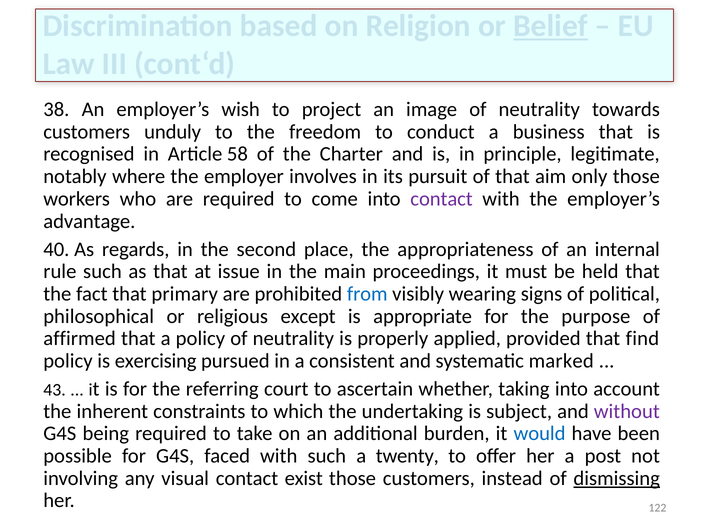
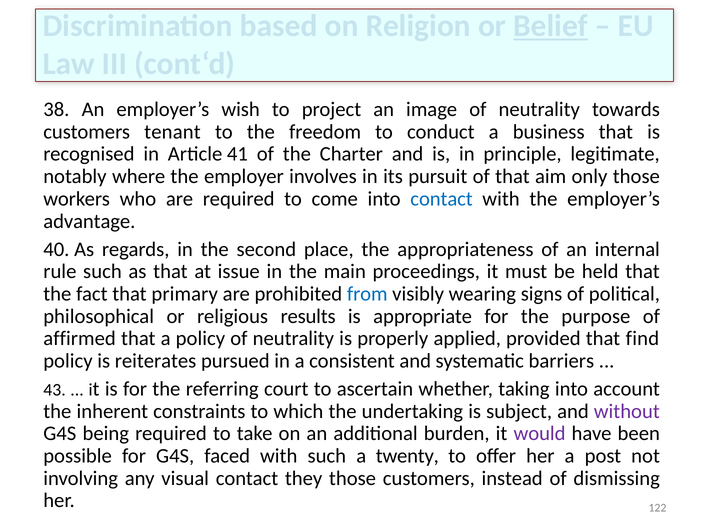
unduly: unduly -> tenant (173, 132)
58: 58 -> 41 (237, 154)
contact colour: purple -> blue (442, 199)
except: except -> results (308, 316)
exercising: exercising -> reiterates (156, 361)
marked: marked -> barriers (561, 361)
would colour: blue -> purple (540, 433)
exist: exist -> they (304, 478)
dismissing underline: present -> none (617, 478)
